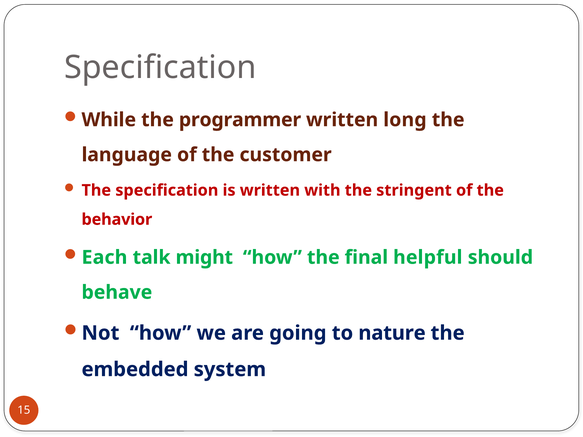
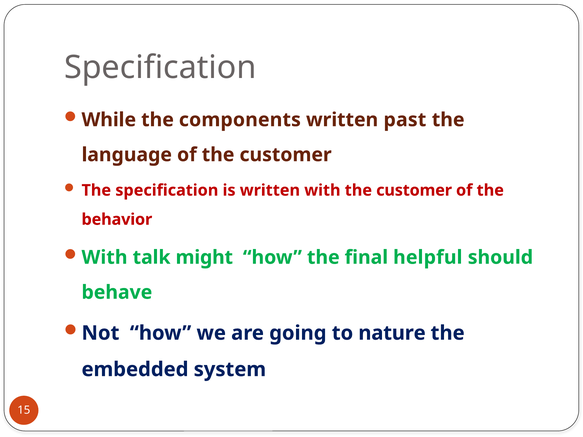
programmer: programmer -> components (240, 120)
long: long -> past (405, 120)
with the stringent: stringent -> customer (414, 190)
Each: Each -> With (105, 258)
